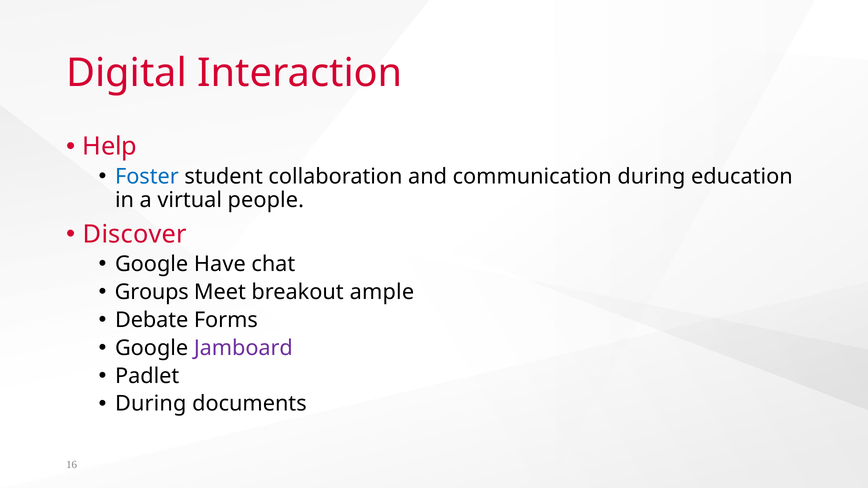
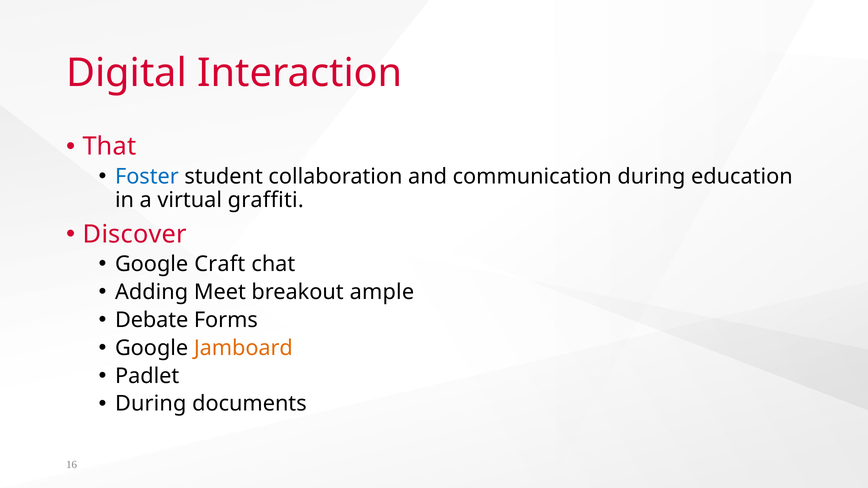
Help: Help -> That (110, 147)
people: people -> graffiti (266, 200)
Have: Have -> Craft (220, 264)
Groups: Groups -> Adding (152, 292)
Jamboard colour: purple -> orange (243, 348)
